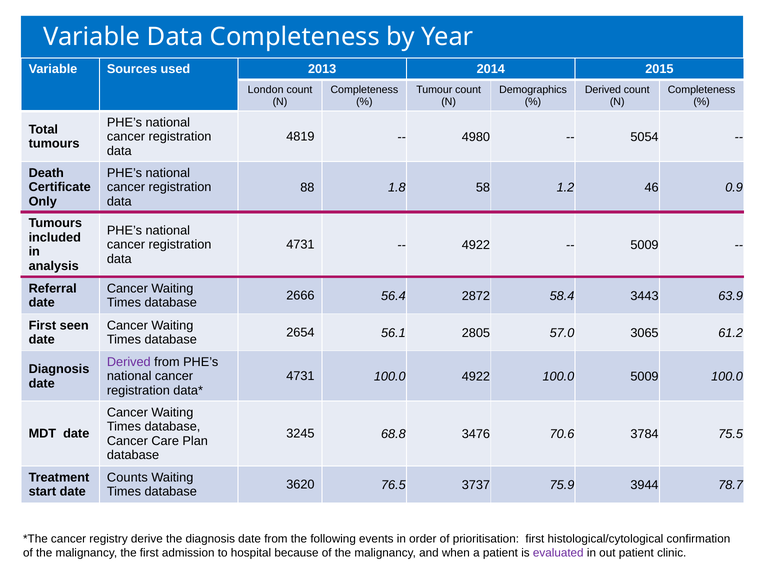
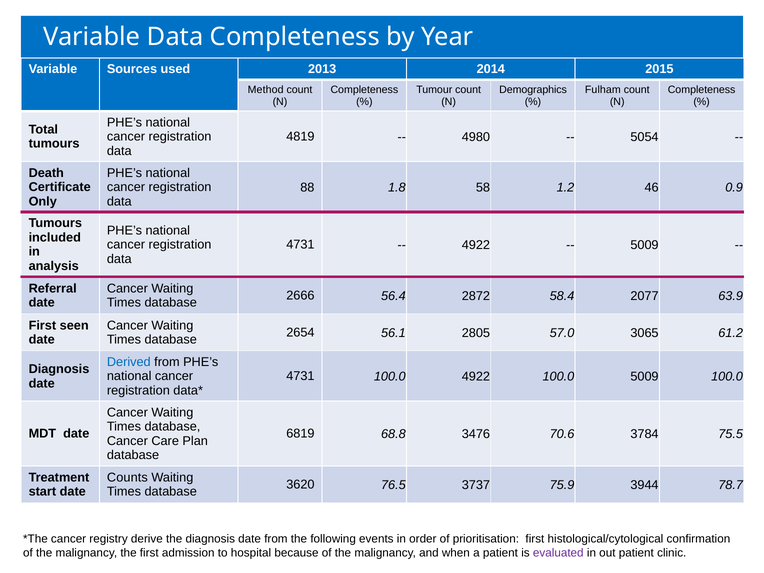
London: London -> Method (266, 90)
Derived: Derived -> Fulham (603, 90)
3443: 3443 -> 2077 (644, 296)
Derived colour: purple -> blue (129, 362)
3245: 3245 -> 6819 (300, 434)
